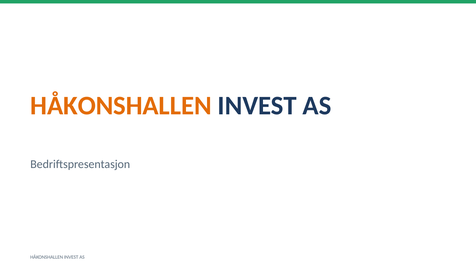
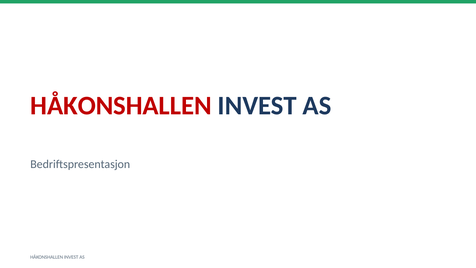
HÅKONSHALLEN colour: orange -> red (121, 106)
